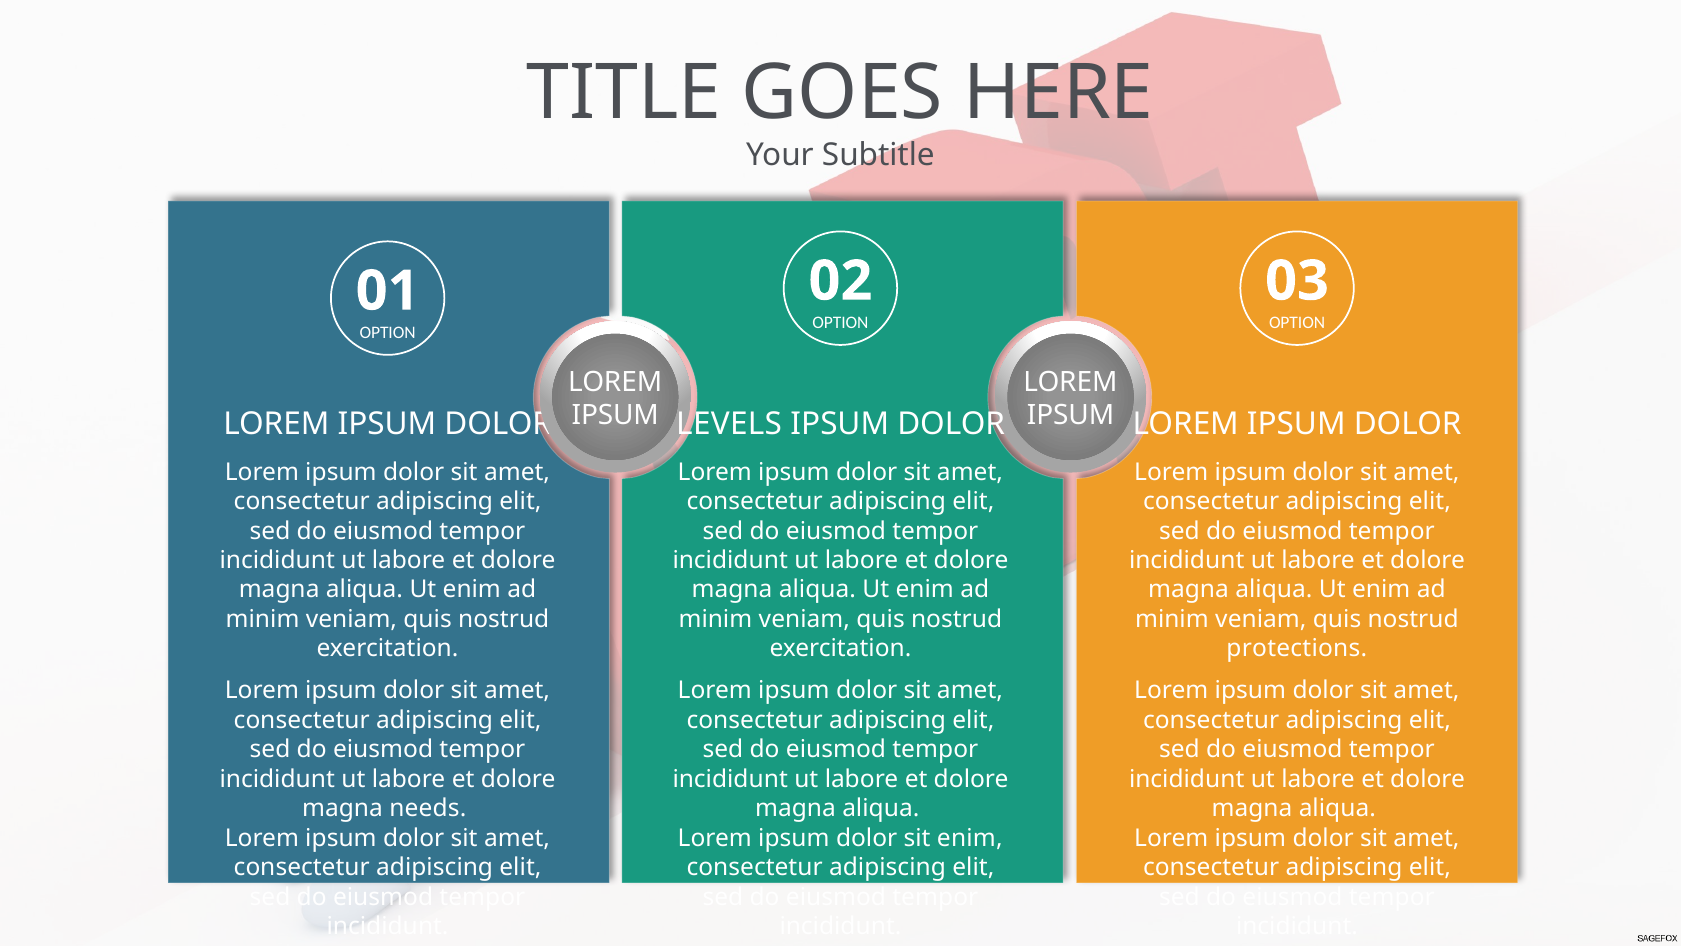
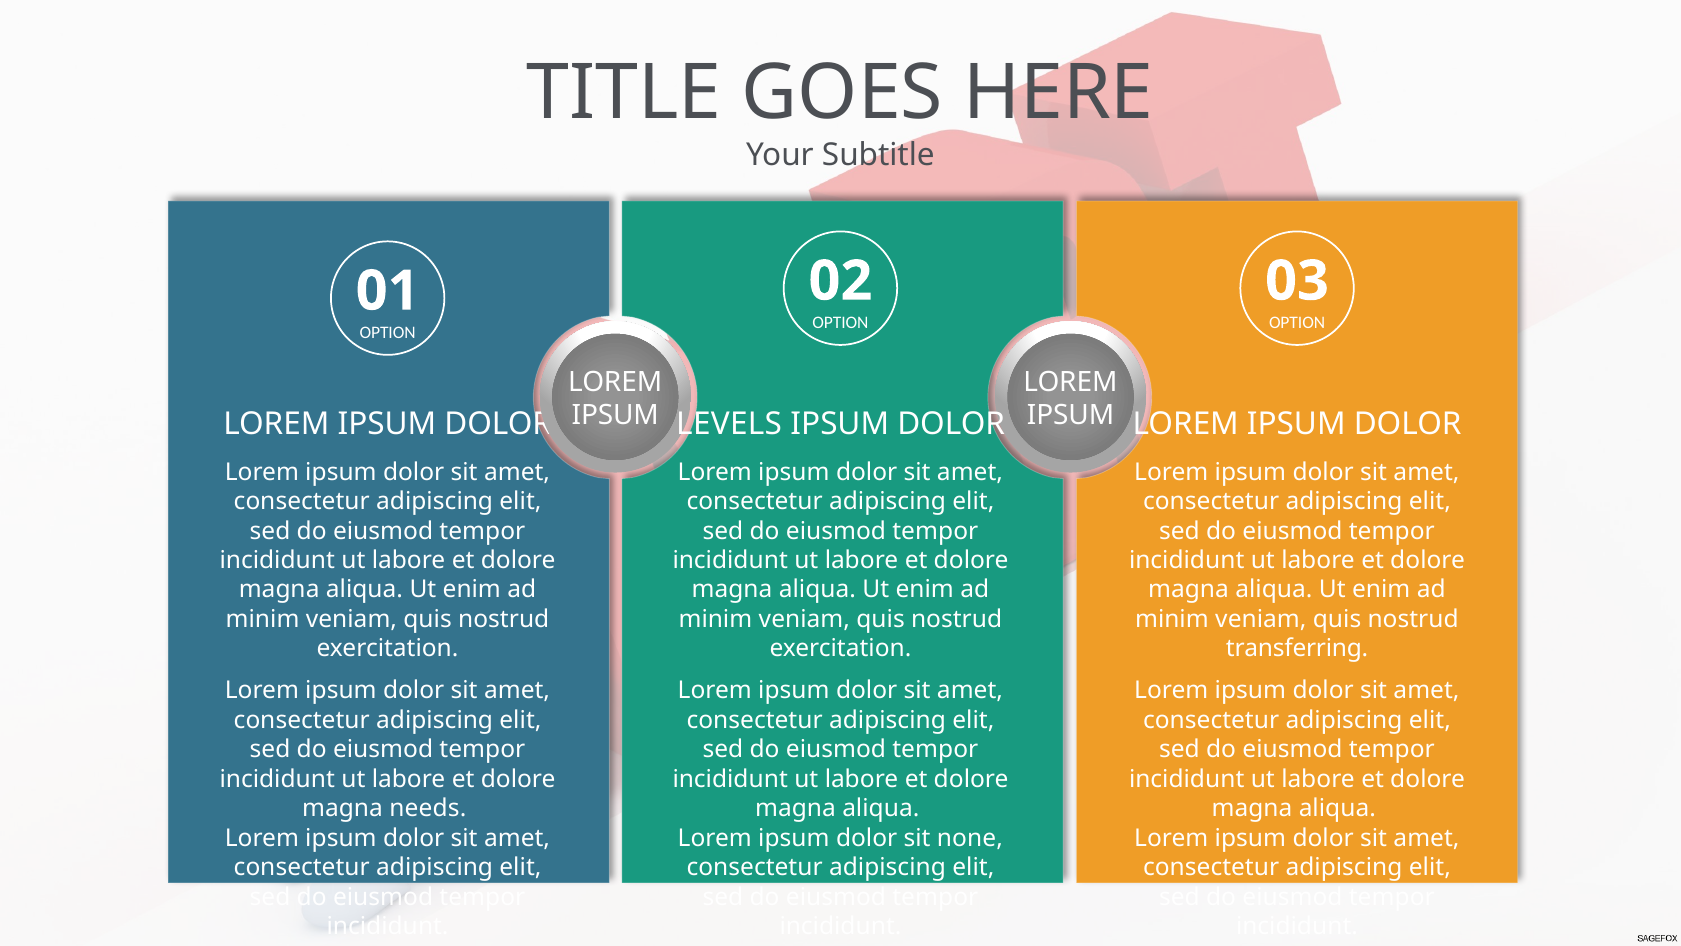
protections: protections -> transferring (1297, 648)
sit enim: enim -> none (970, 838)
